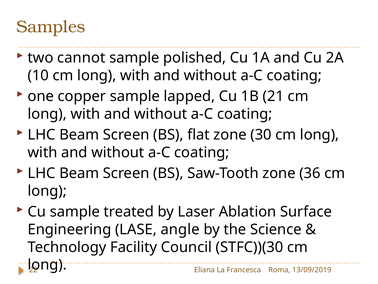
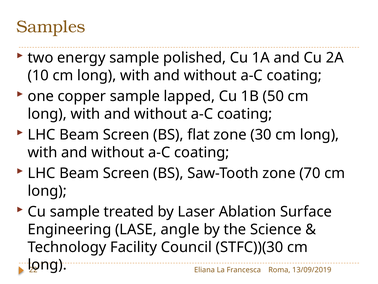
cannot: cannot -> energy (81, 58)
21: 21 -> 50 (273, 96)
36: 36 -> 70 (310, 173)
